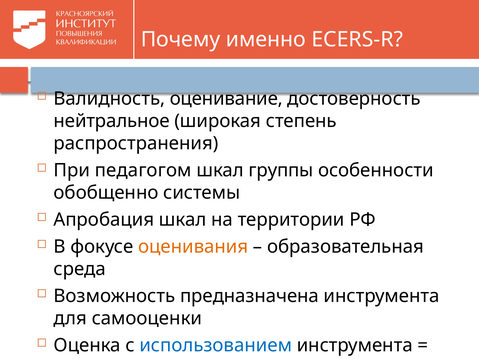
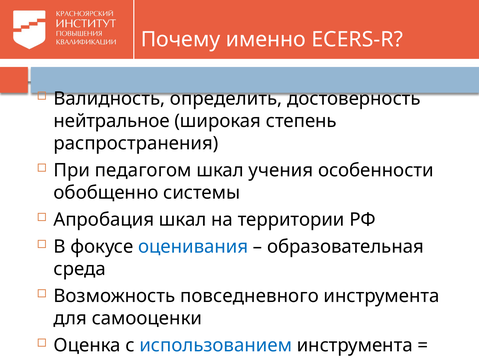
оценивание: оценивание -> определить (226, 99)
группы: группы -> учения (281, 170)
оценивания colour: orange -> blue (193, 247)
предназначена: предназначена -> повседневного (249, 296)
